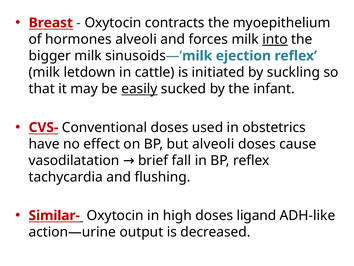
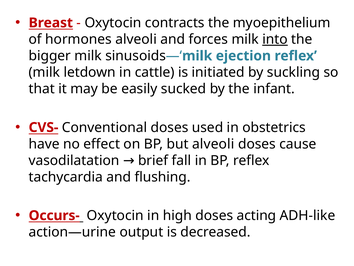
easily underline: present -> none (139, 89)
Similar-: Similar- -> Occurs- (54, 215)
ligand: ligand -> acting (256, 215)
